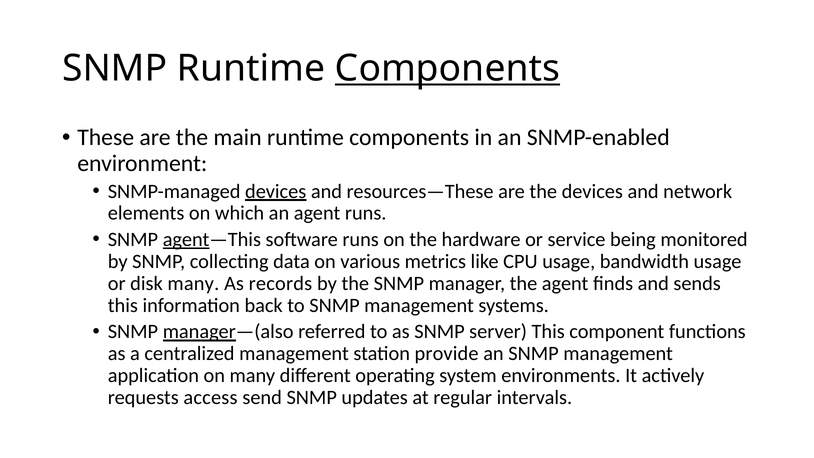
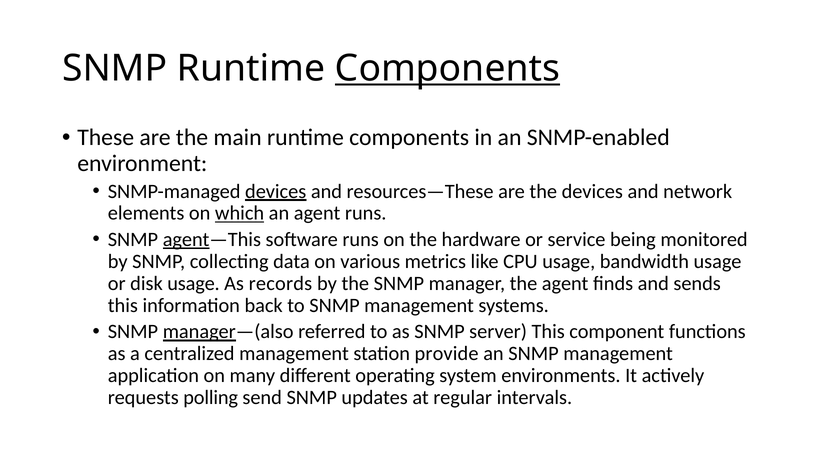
which underline: none -> present (240, 213)
disk many: many -> usage (194, 283)
access: access -> polling (211, 397)
